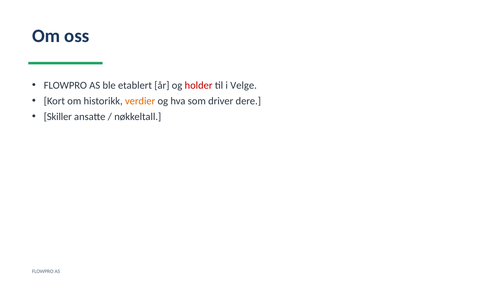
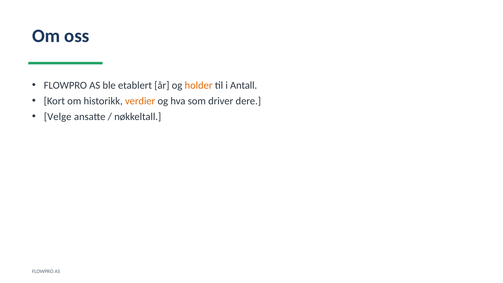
holder colour: red -> orange (199, 85)
Velge: Velge -> Antall (244, 85)
Skiller: Skiller -> Velge (58, 117)
